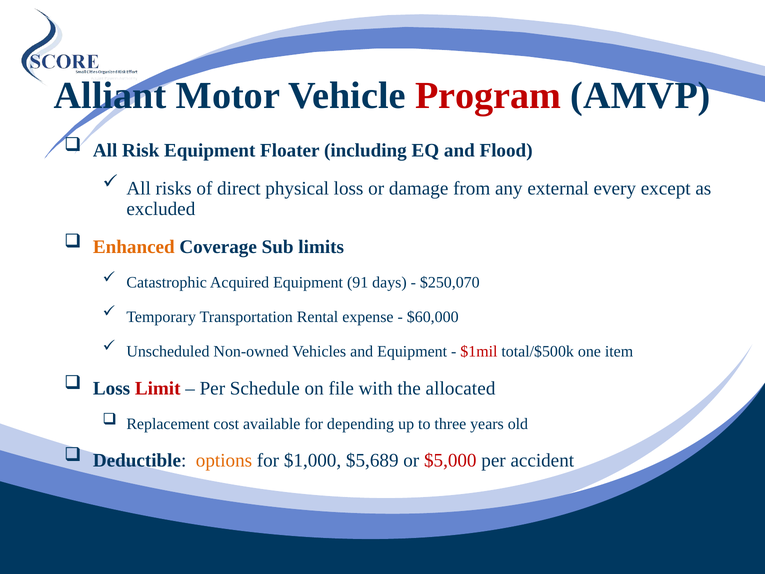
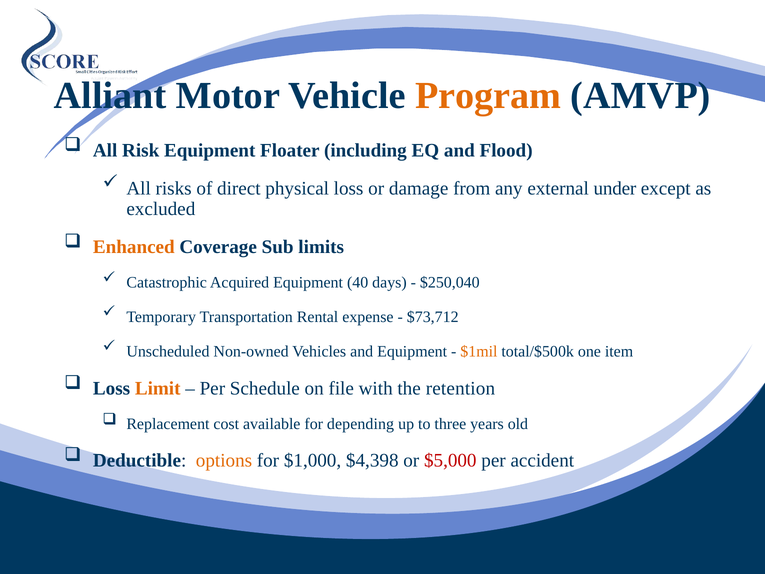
Program colour: red -> orange (488, 96)
every: every -> under (615, 188)
91: 91 -> 40 (358, 283)
$250,070: $250,070 -> $250,040 (450, 283)
$60,000: $60,000 -> $73,712 (433, 317)
$1mil colour: red -> orange (479, 351)
Limit colour: red -> orange (158, 388)
allocated: allocated -> retention (460, 388)
$5,689: $5,689 -> $4,398 (372, 460)
